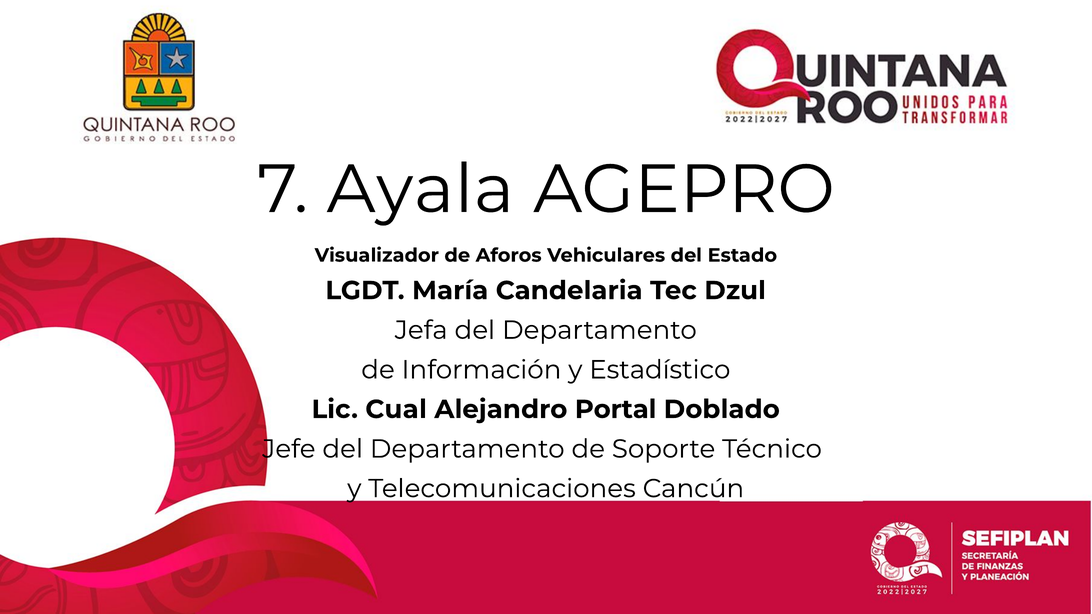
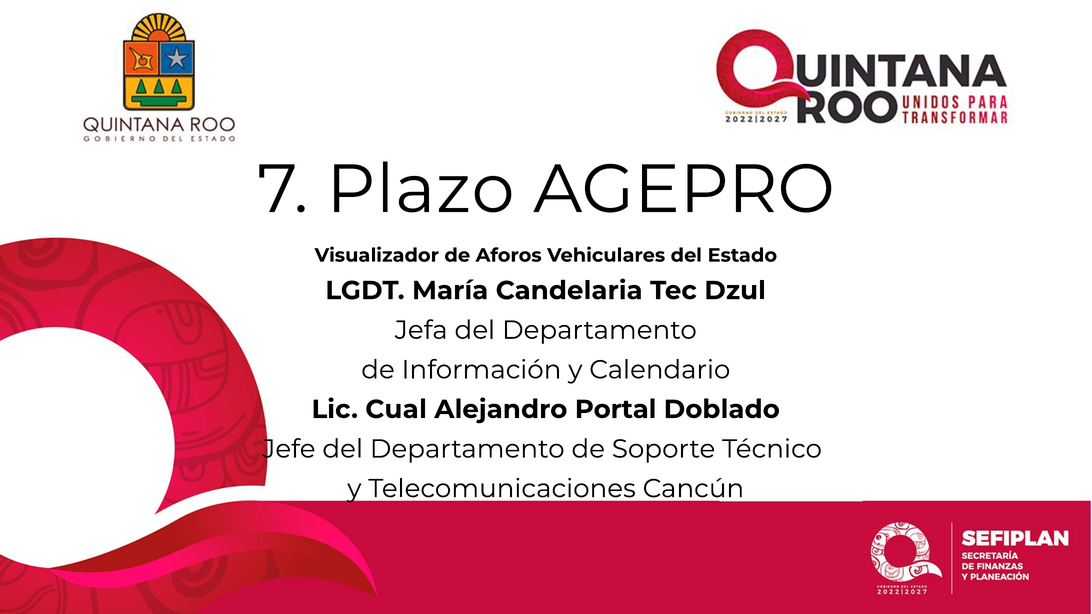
Ayala: Ayala -> Plazo (420, 190)
Estadístico: Estadístico -> Calendario (660, 370)
